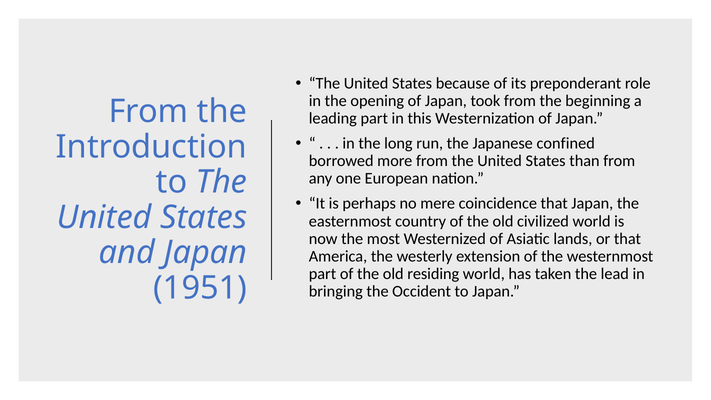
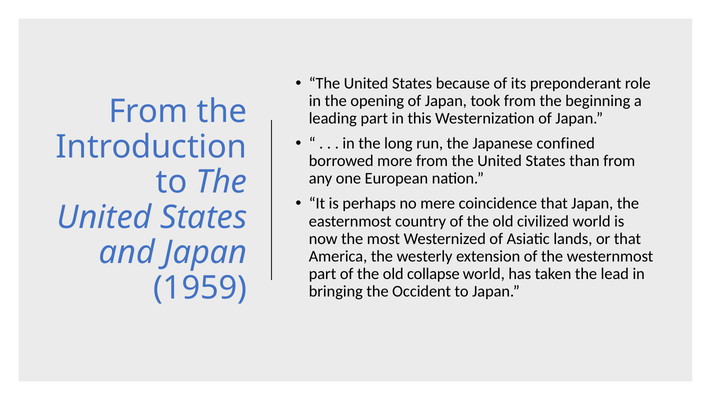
residing: residing -> collapse (433, 274)
1951: 1951 -> 1959 (200, 288)
